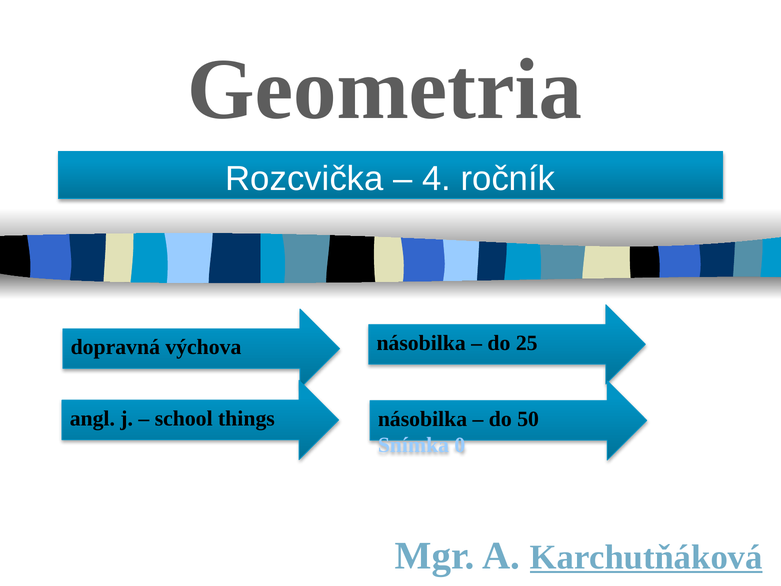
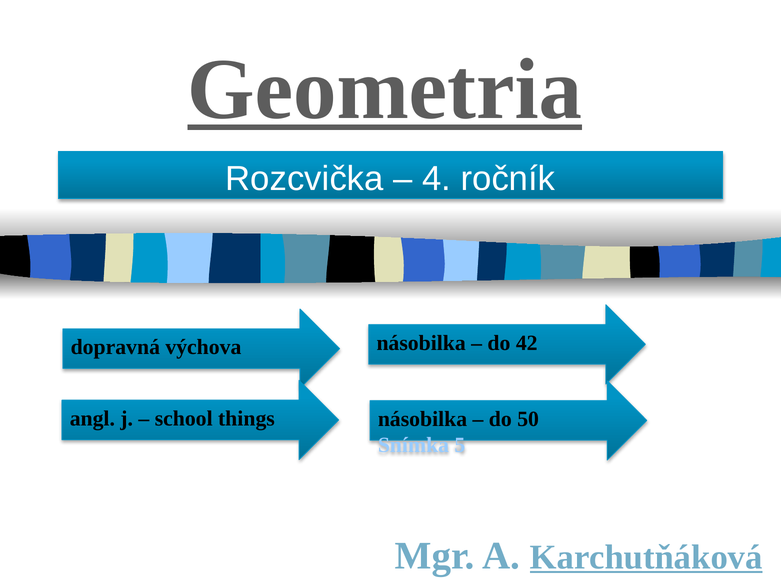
Geometria underline: none -> present (385, 90)
25: 25 -> 42 (527, 343)
0: 0 -> 5 (460, 445)
